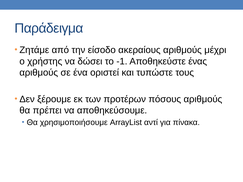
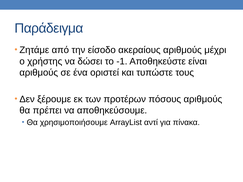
ένας: ένας -> είναι (198, 61)
